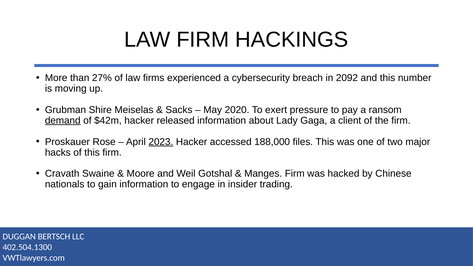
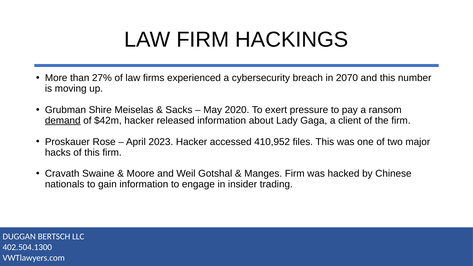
2092: 2092 -> 2070 (347, 78)
2023 underline: present -> none (161, 142)
188,000: 188,000 -> 410,952 (272, 142)
